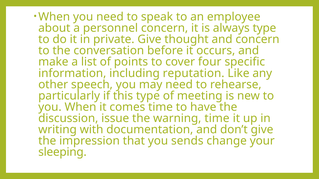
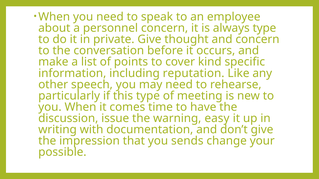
four: four -> kind (210, 62)
warning time: time -> easy (217, 119)
sleeping: sleeping -> possible (62, 152)
